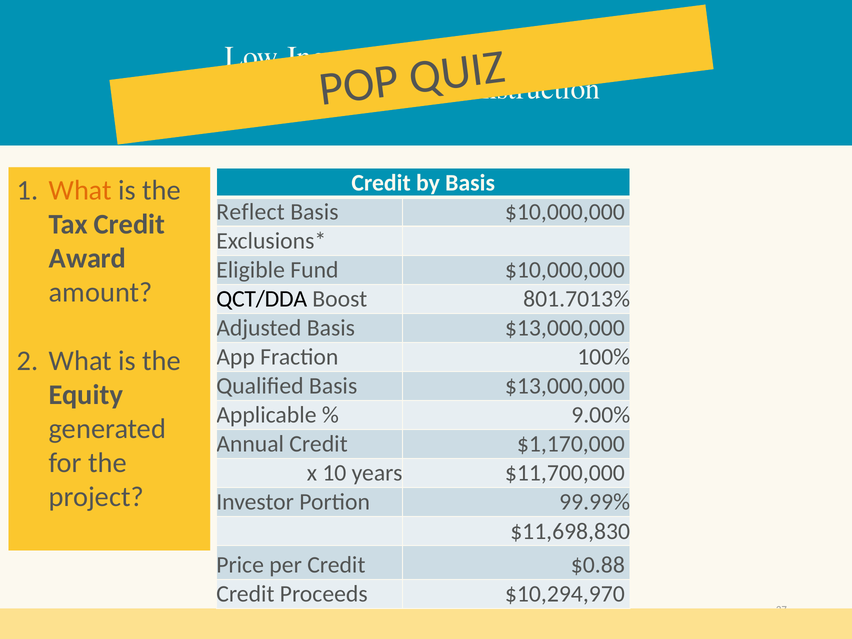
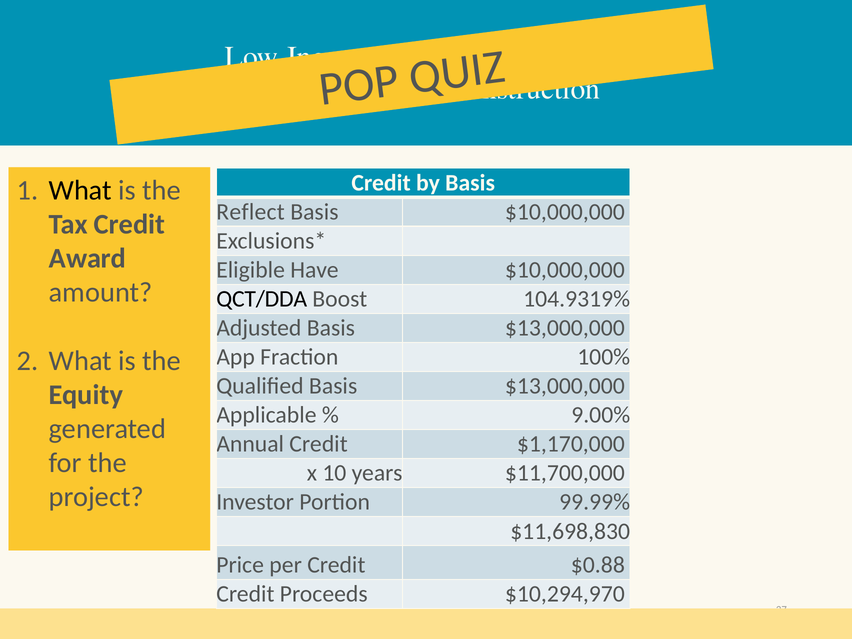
What colour: orange -> black (80, 190)
Fund: Fund -> Have (314, 270)
801.7013%: 801.7013% -> 104.9319% (577, 299)
